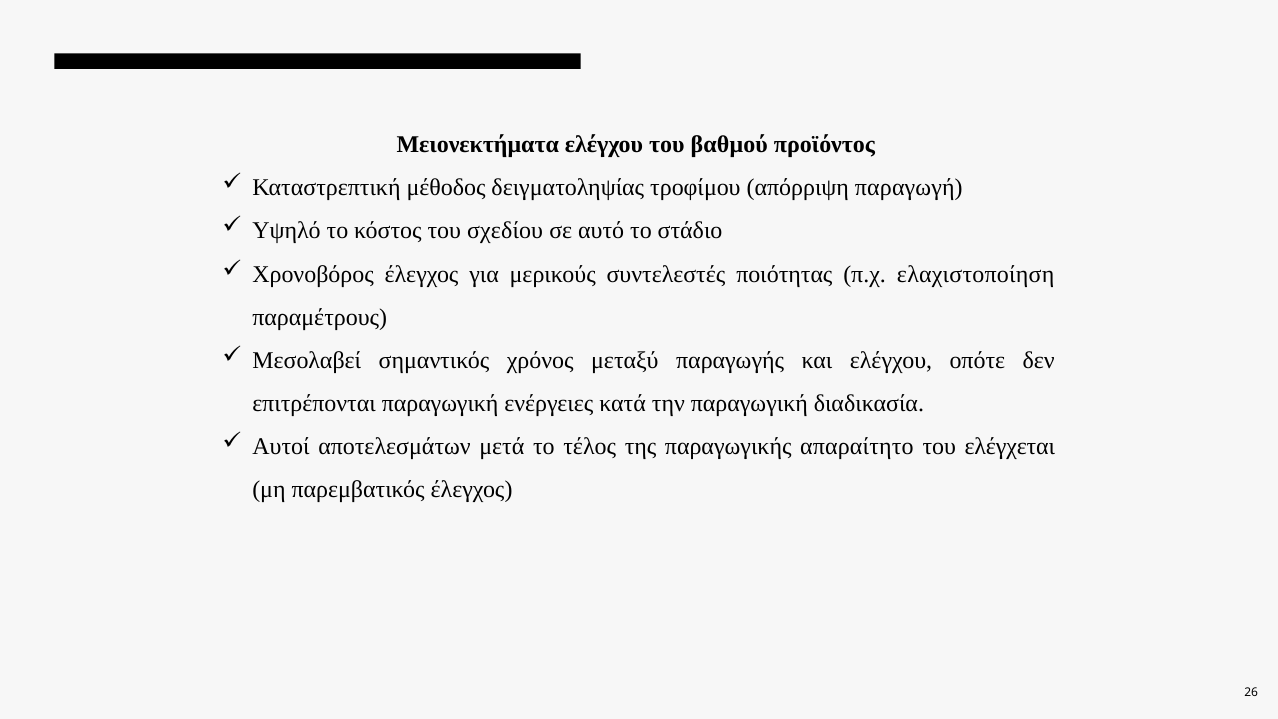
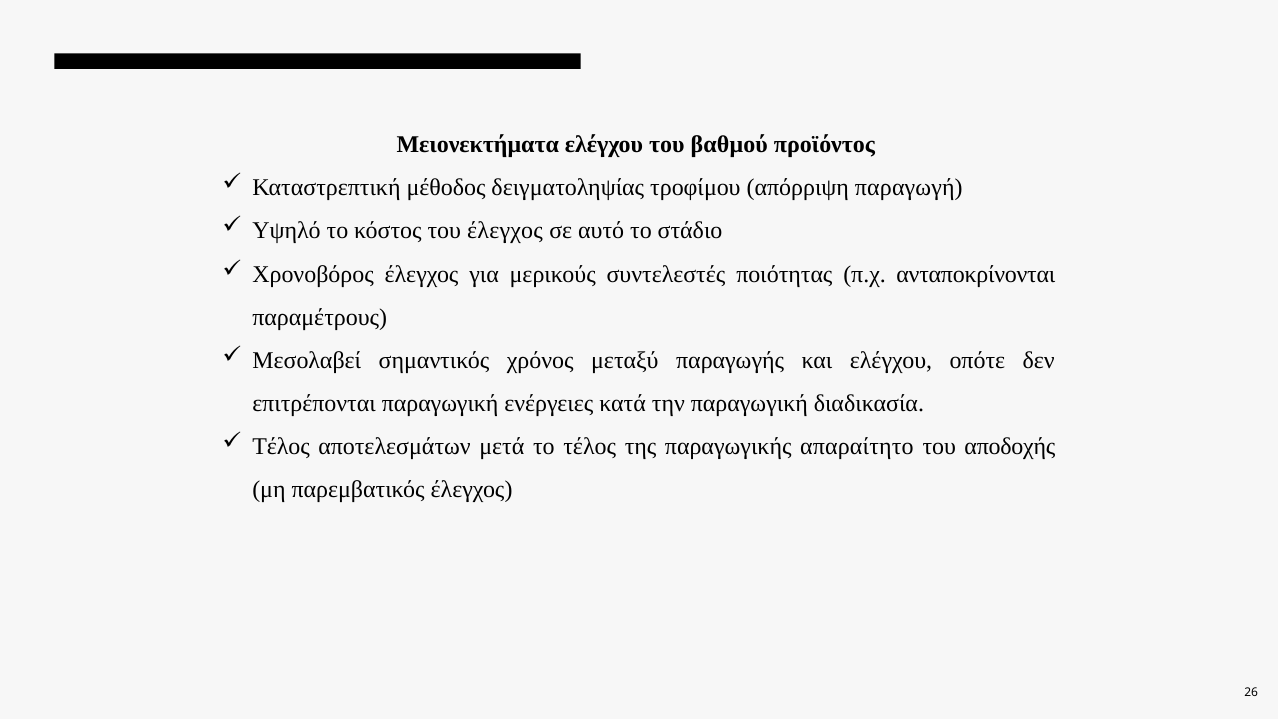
του σχεδίου: σχεδίου -> έλεγχος (505, 231)
ελαχιστοποίηση: ελαχιστοποίηση -> ανταποκρίνονται (976, 274)
Αυτοί: Αυτοί -> Τέλος (281, 447)
ελέγχεται: ελέγχεται -> αποδοχής (1010, 447)
